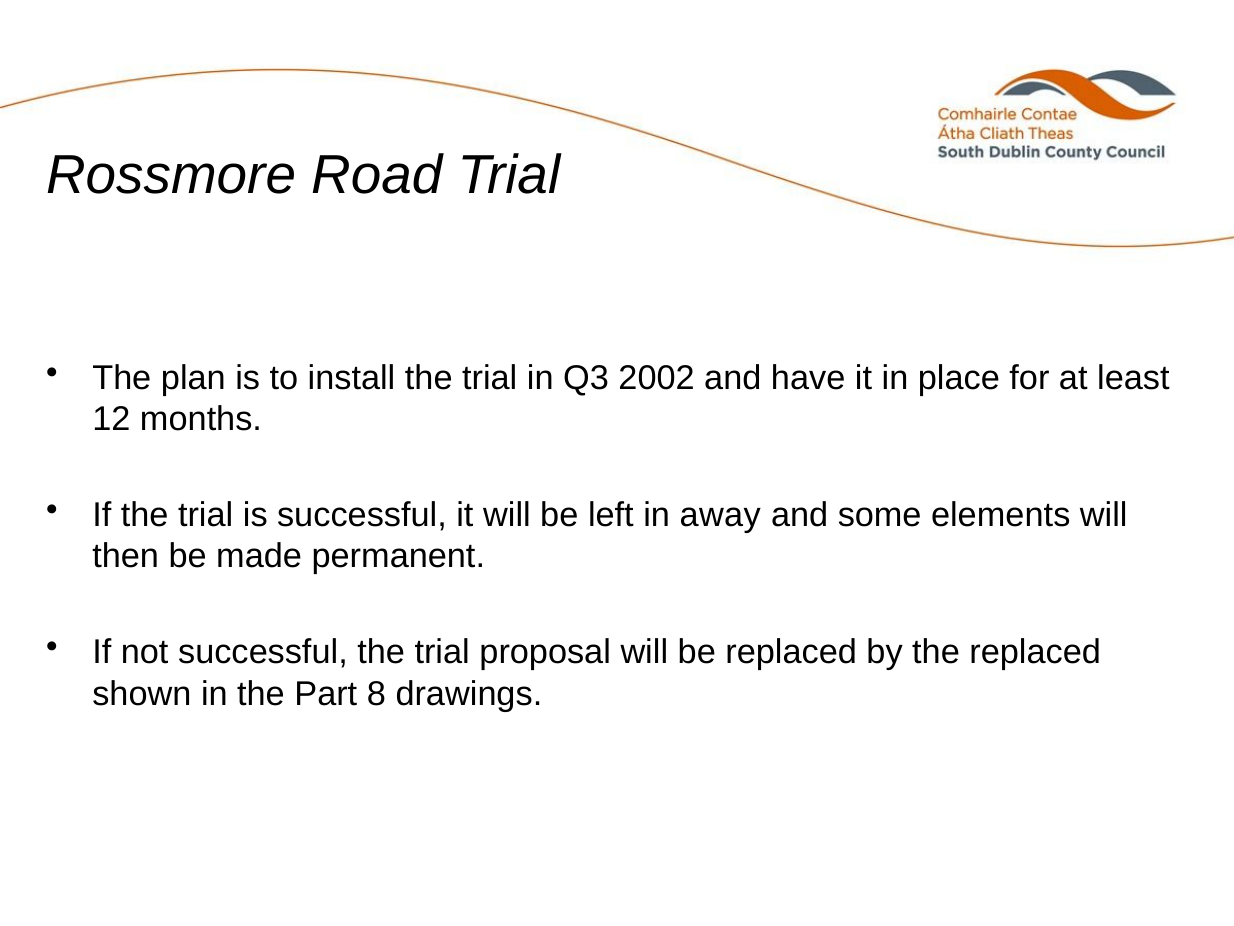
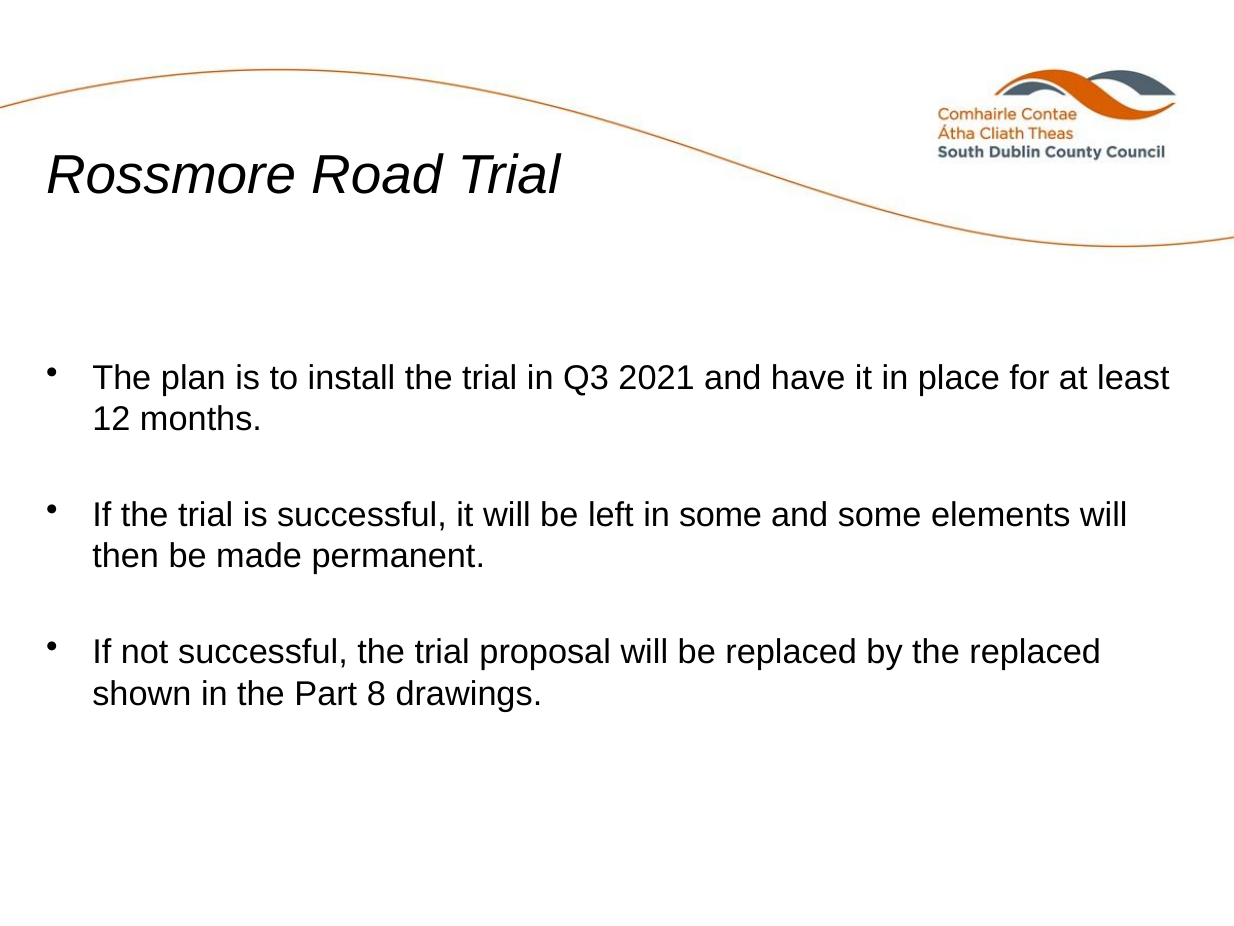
2002: 2002 -> 2021 (657, 378)
in away: away -> some (721, 515)
